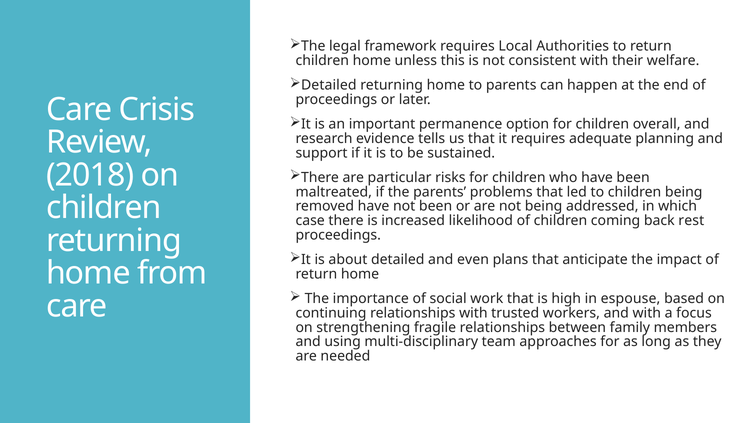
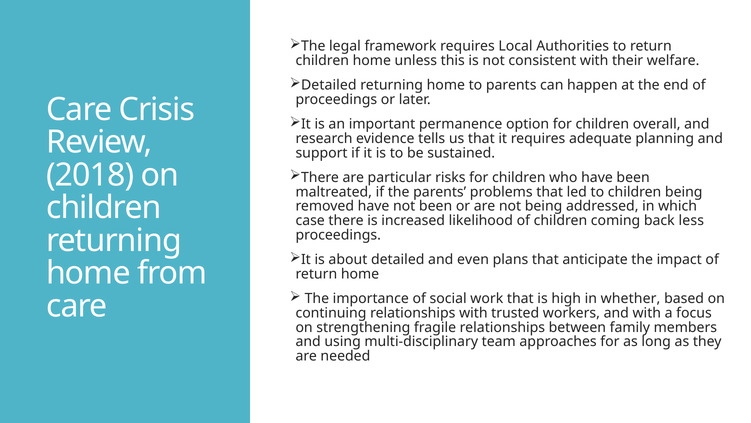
rest: rest -> less (691, 220)
espouse: espouse -> whether (631, 298)
